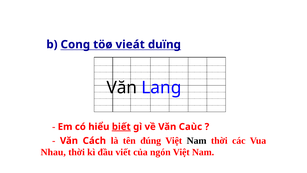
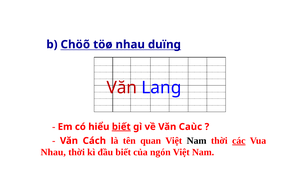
Cong: Cong -> Chöõ (75, 44)
töø vieát: vieát -> nhau (130, 44)
Văn colour: black -> red (122, 88)
đúng: đúng -> quan (151, 140)
các underline: none -> present (239, 140)
đầu viết: viết -> biết (123, 152)
